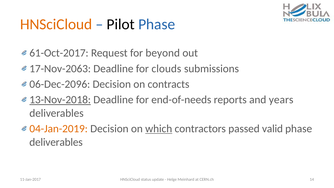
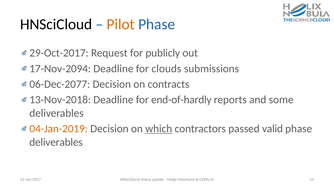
HNSciCloud colour: orange -> black (56, 24)
Pilot colour: black -> orange (121, 24)
61-Oct-2017: 61-Oct-2017 -> 29-Oct-2017 (59, 53)
beyond: beyond -> publicly (163, 53)
17-Nov-2063: 17-Nov-2063 -> 17-Nov-2094 (60, 69)
06-Dec-2096: 06-Dec-2096 -> 06-Dec-2077 (60, 84)
13-Nov-2018 underline: present -> none (60, 100)
end-of-needs: end-of-needs -> end-of-hardly (181, 100)
years: years -> some (281, 100)
